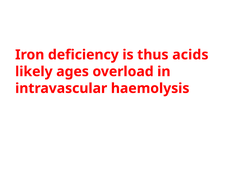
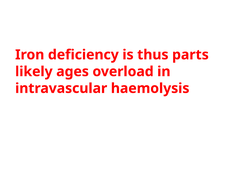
acids: acids -> parts (190, 55)
